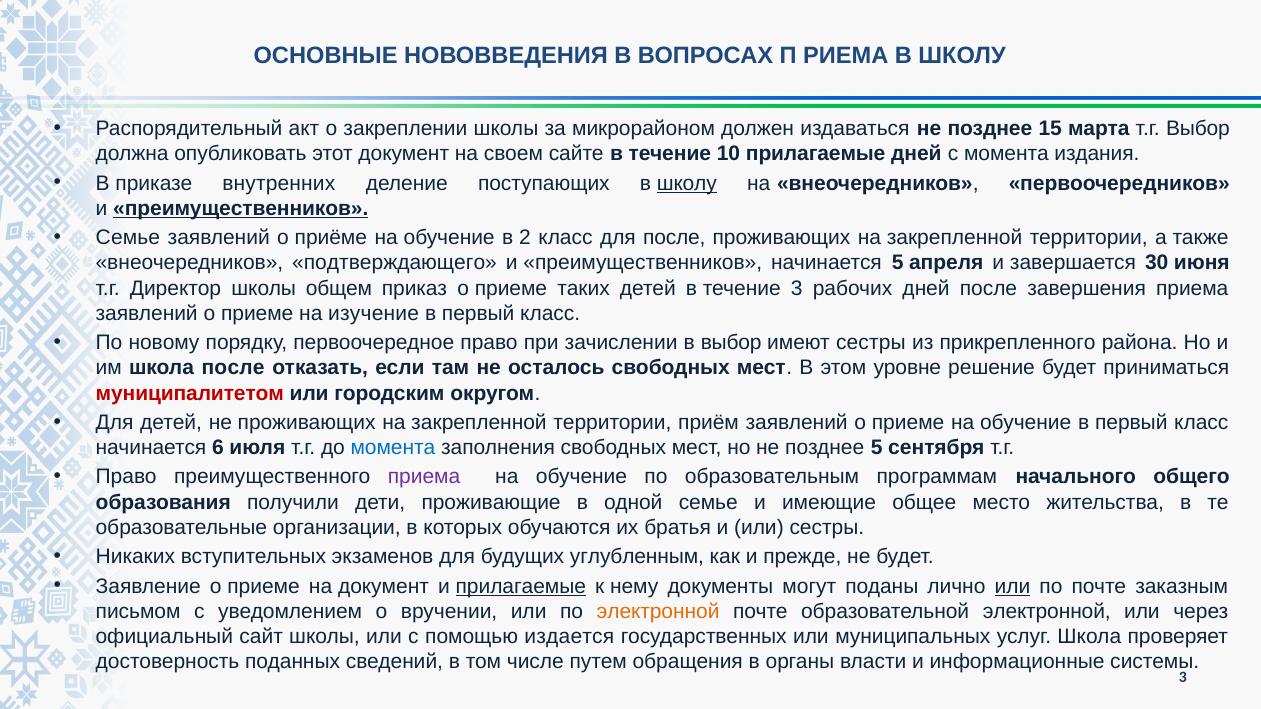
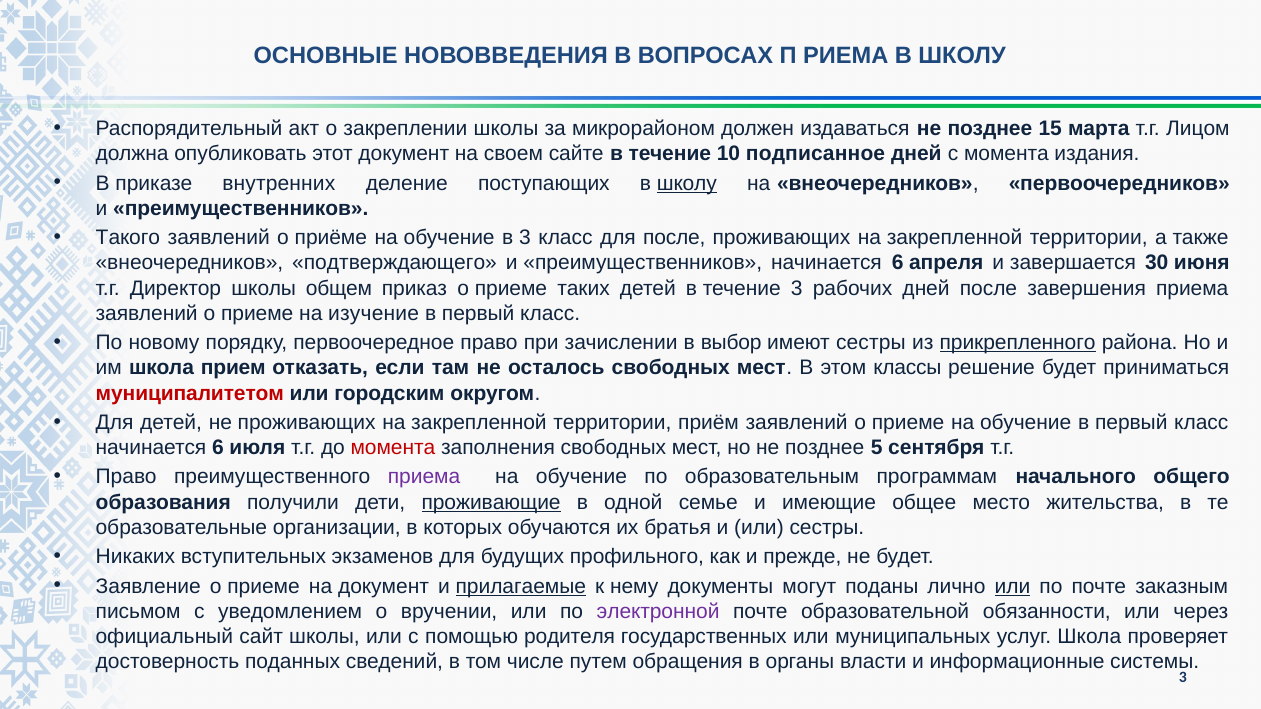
т.г Выбор: Выбор -> Лицом (1198, 129)
10 прилагаемые: прилагаемые -> подписанное (816, 154)
преимущественников underline: present -> none (241, 208)
Семье: Семье -> Такого (128, 238)
в 2: 2 -> 3 (525, 238)
преимущественников начинается 5: 5 -> 6 (898, 263)
прикрепленного underline: none -> present (1018, 343)
школа после: после -> прием (233, 368)
уровне: уровне -> классы (907, 368)
момента colour: blue -> red (393, 448)
проживающие underline: none -> present (491, 502)
углубленным: углубленным -> профильного (637, 557)
электронной colour: orange -> purple (658, 612)
образовательной электронной: электронной -> обязанности (1047, 612)
издается: издается -> родителя (570, 637)
